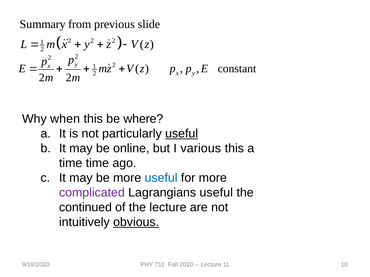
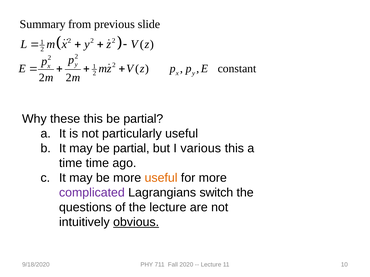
when: when -> these (65, 119)
this be where: where -> partial (143, 119)
useful underline: present -> none (182, 134)
may be online: online -> partial (131, 149)
useful colour: blue -> orange (161, 178)
Lagrangians useful: useful -> switch (216, 193)
continued: continued -> questions (85, 208)
